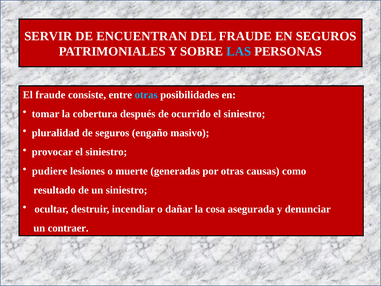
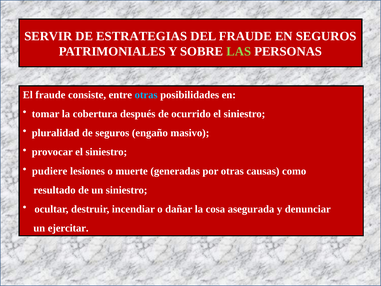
ENCUENTRAN: ENCUENTRAN -> ESTRATEGIAS (142, 36)
LAS colour: light blue -> light green (239, 51)
contraer: contraer -> ejercitar (68, 228)
